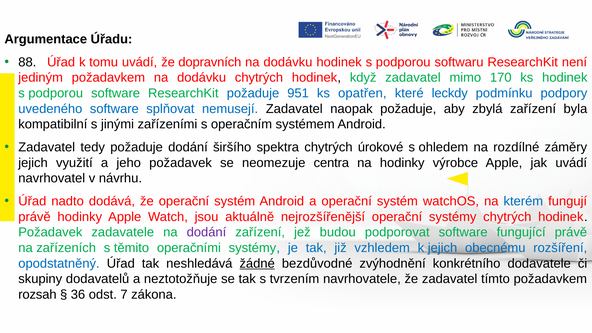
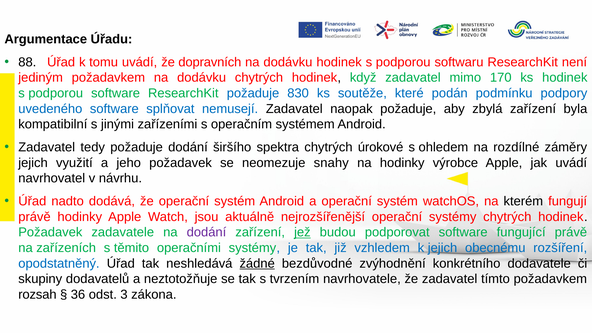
951: 951 -> 830 (298, 93)
opatřen: opatřen -> soutěže (362, 93)
leckdy: leckdy -> podán (450, 93)
centra: centra -> snahy (331, 163)
kterém colour: blue -> black (523, 201)
jež underline: none -> present (302, 232)
7: 7 -> 3 (124, 295)
